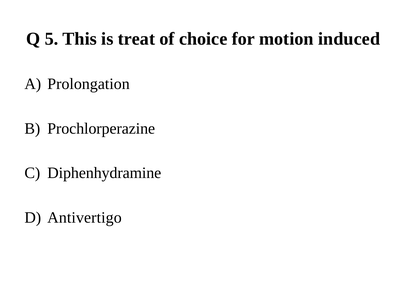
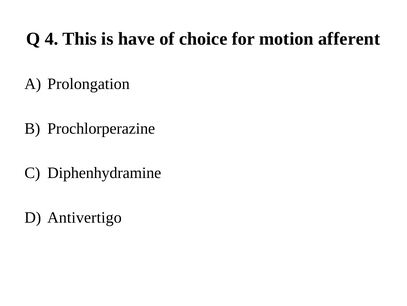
5: 5 -> 4 (52, 39)
treat: treat -> have (136, 39)
induced: induced -> afferent (349, 39)
